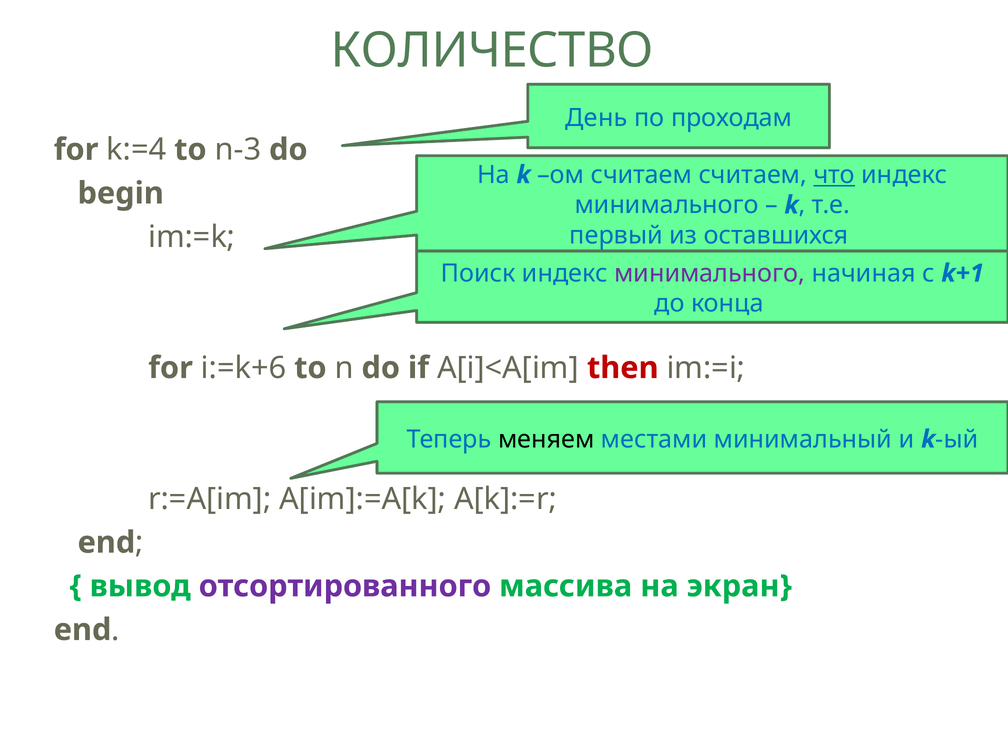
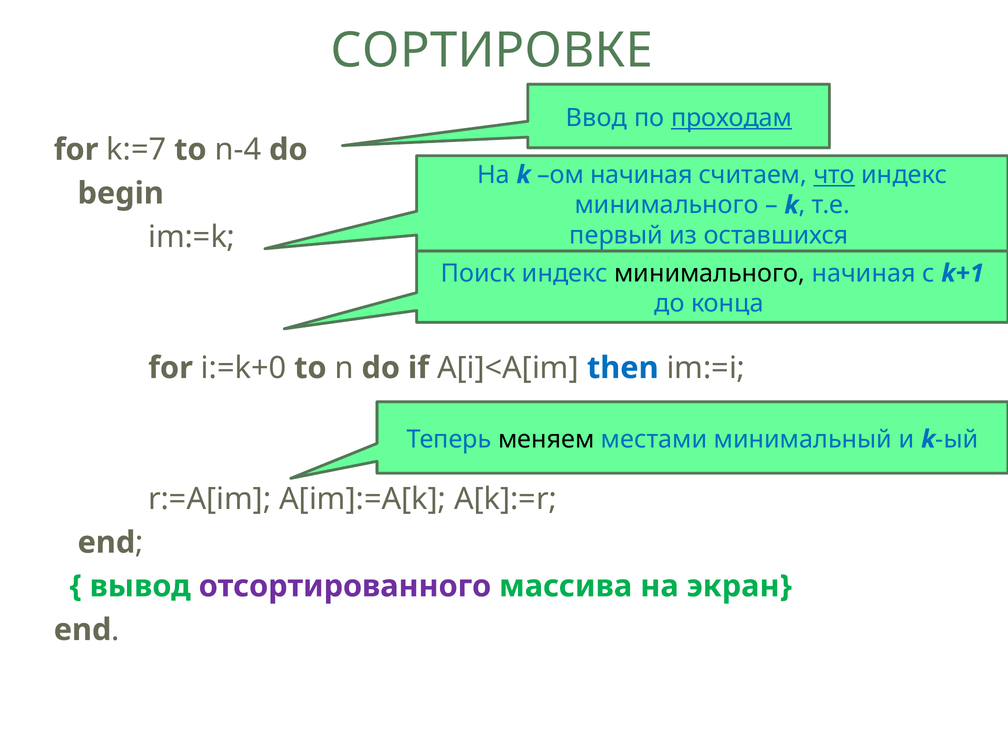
КОЛИЧЕСТВО: КОЛИЧЕСТВО -> СОРТИРОВКЕ (492, 51)
День: День -> Ввод (596, 118)
проходам underline: none -> present (732, 118)
k:=4: k:=4 -> k:=7 (136, 150)
n-3: n-3 -> n-4 (238, 150)
ом считаем: считаем -> начиная (641, 175)
минимального colour: purple -> black (710, 273)
i:=k+6: i:=k+6 -> i:=k+0 (244, 368)
then colour: red -> blue (623, 368)
